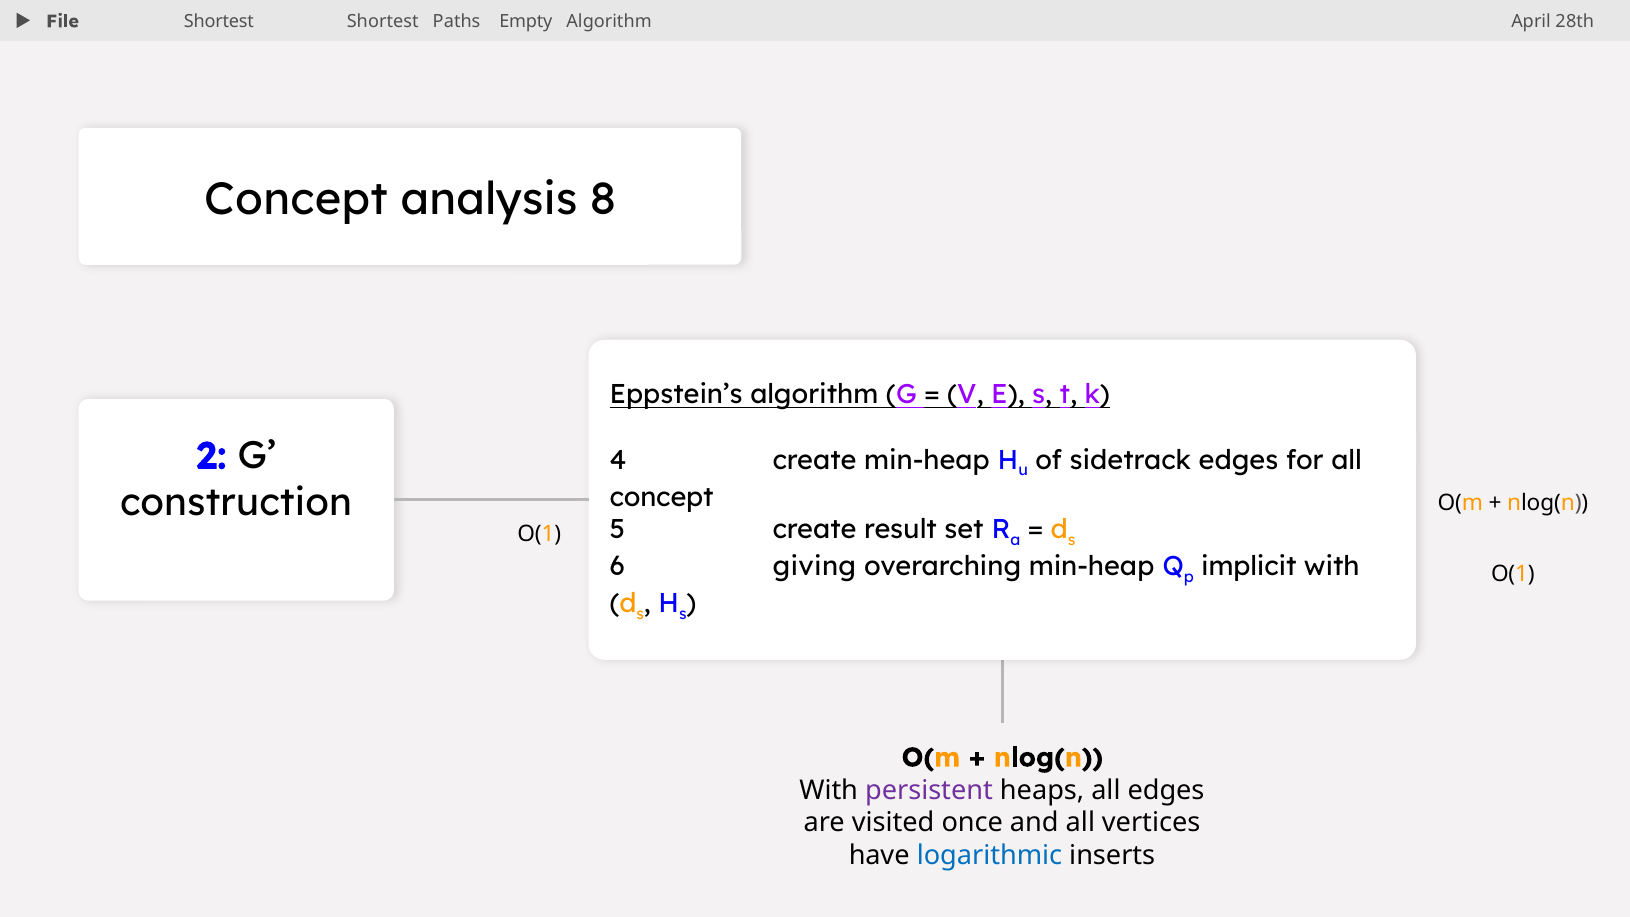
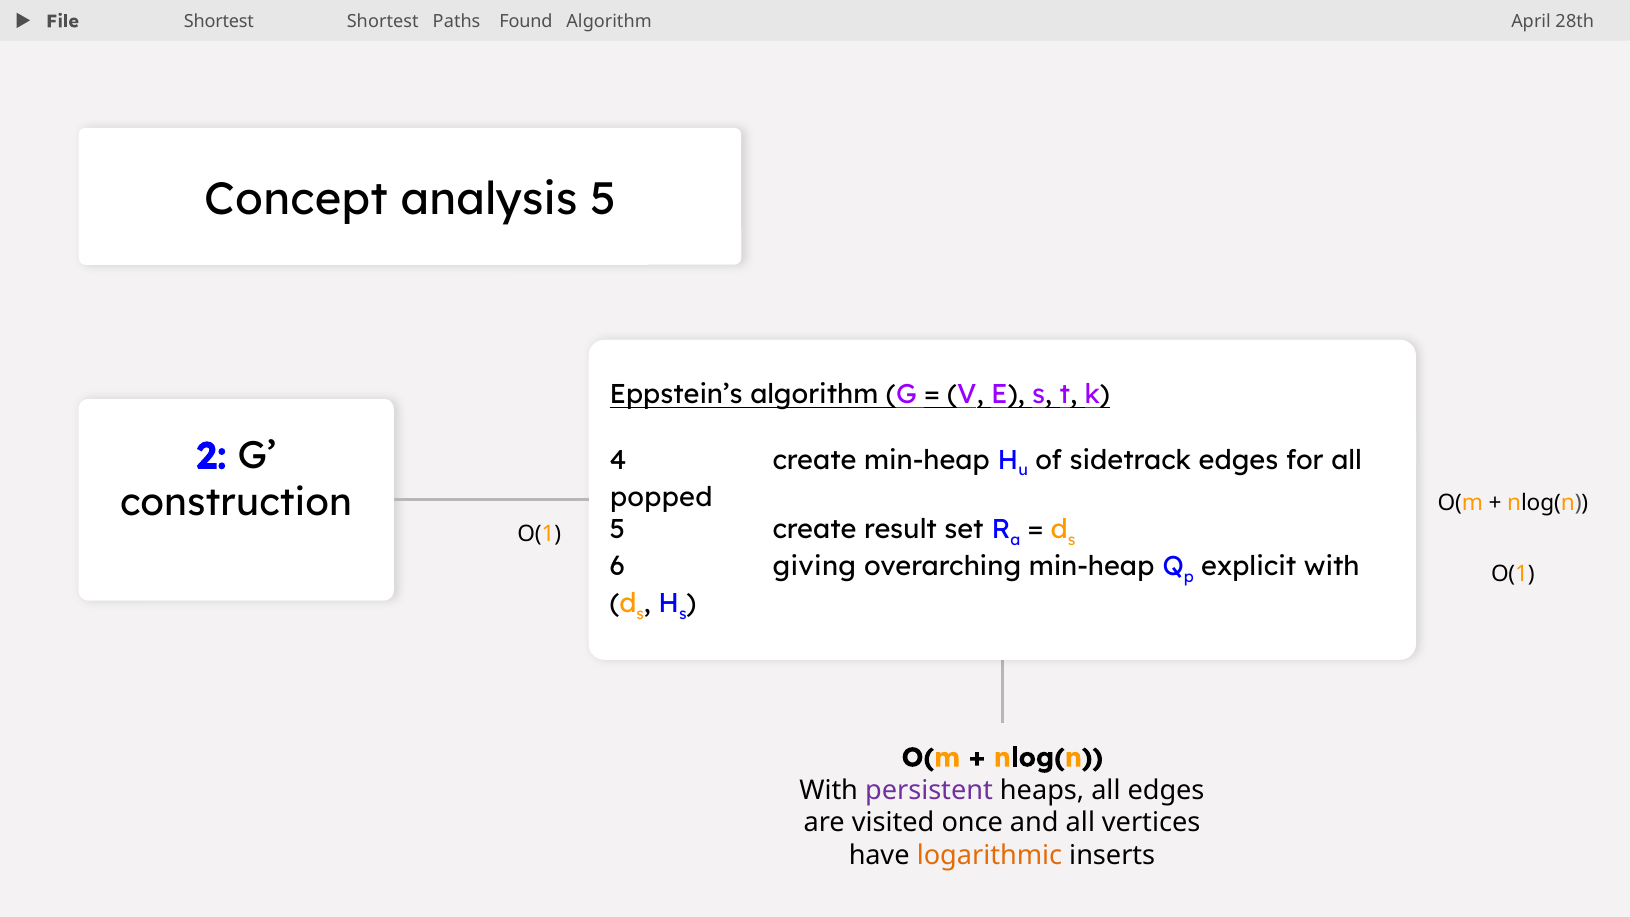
Empty: Empty -> Found (526, 21)
analysis 8: 8 -> 5 (603, 199)
concept: concept -> popped (661, 497)
implicit: implicit -> explicit (1249, 567)
logarithmic colour: blue -> orange (990, 855)
